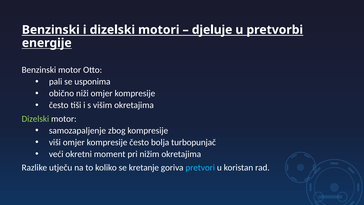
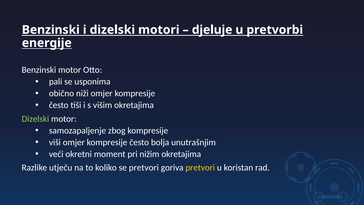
turbopunjač: turbopunjač -> unutrašnjim (194, 142)
se kretanje: kretanje -> pretvori (144, 167)
pretvori colour: light blue -> yellow (200, 167)
